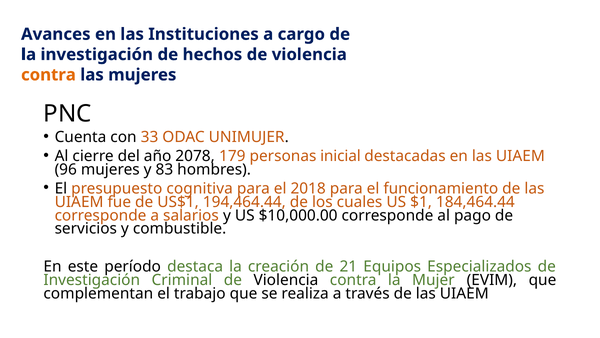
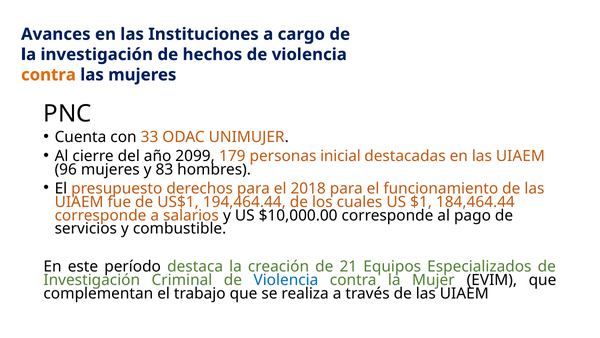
2078: 2078 -> 2099 (195, 156)
cognitiva: cognitiva -> derechos (200, 188)
Violencia colour: black -> blue (286, 280)
